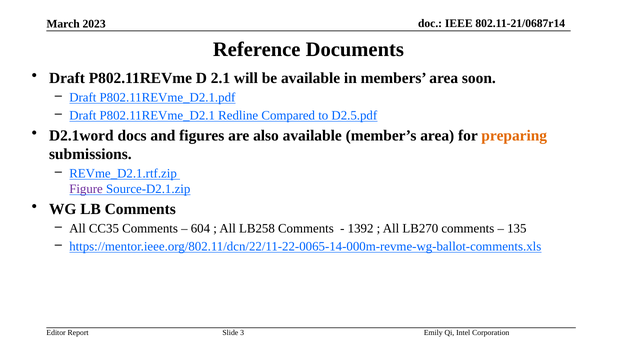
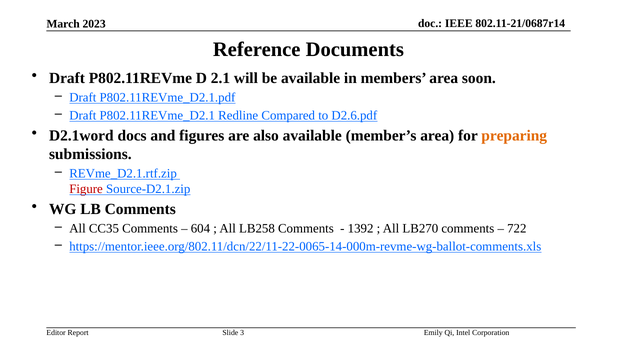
D2.5.pdf: D2.5.pdf -> D2.6.pdf (354, 116)
Figure colour: purple -> red (86, 189)
135: 135 -> 722 (517, 229)
